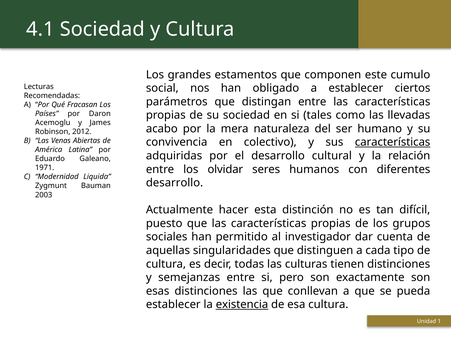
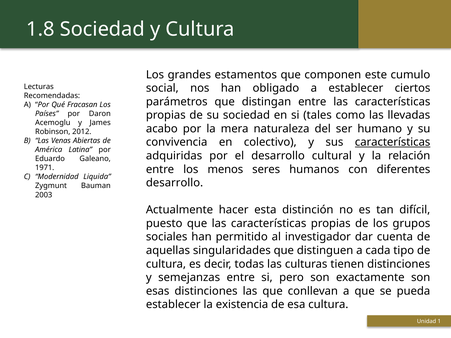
4.1: 4.1 -> 1.8 (40, 29)
olvidar: olvidar -> menos (225, 169)
existencia underline: present -> none (242, 305)
